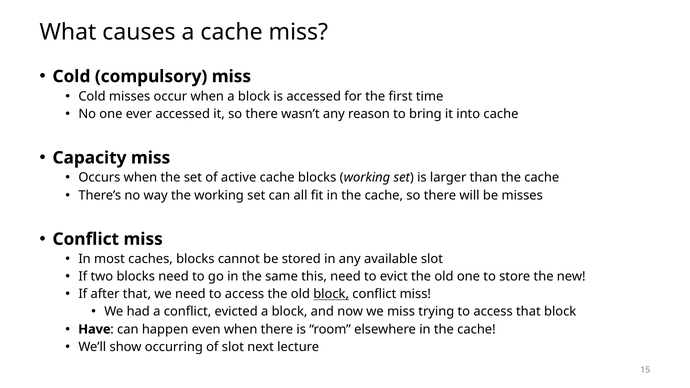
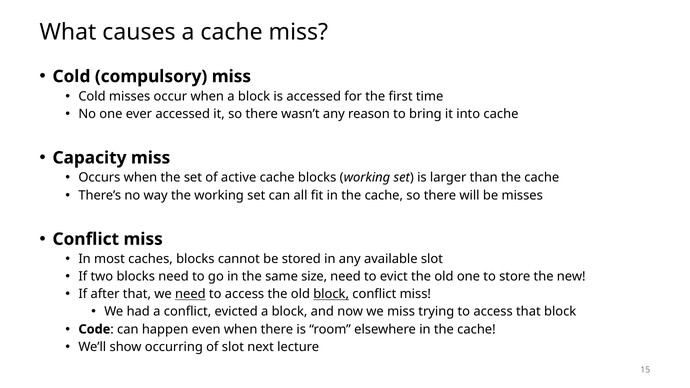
this: this -> size (314, 277)
need underline: none -> present (190, 294)
Have: Have -> Code (94, 329)
